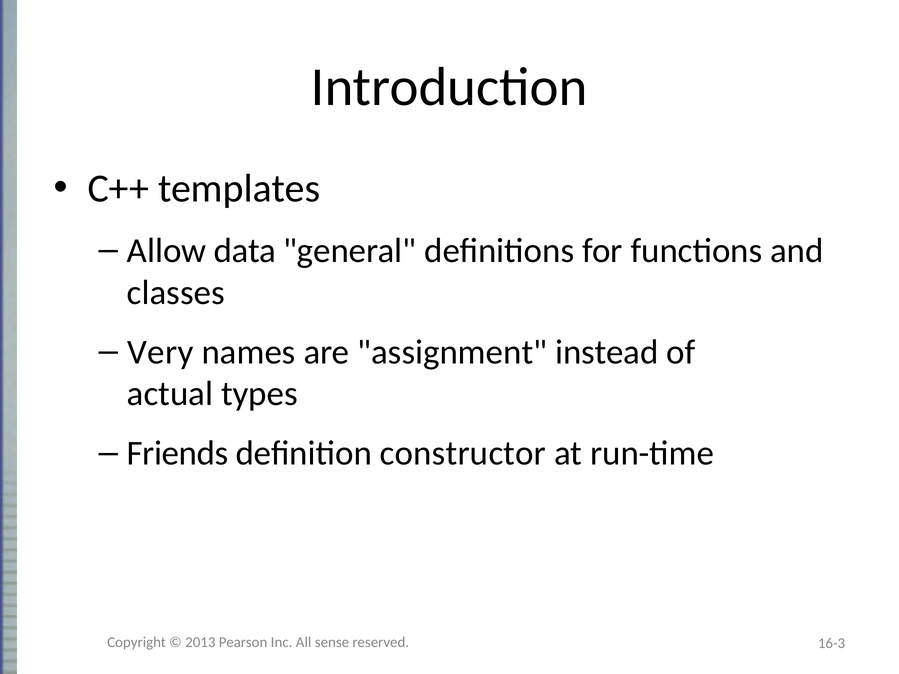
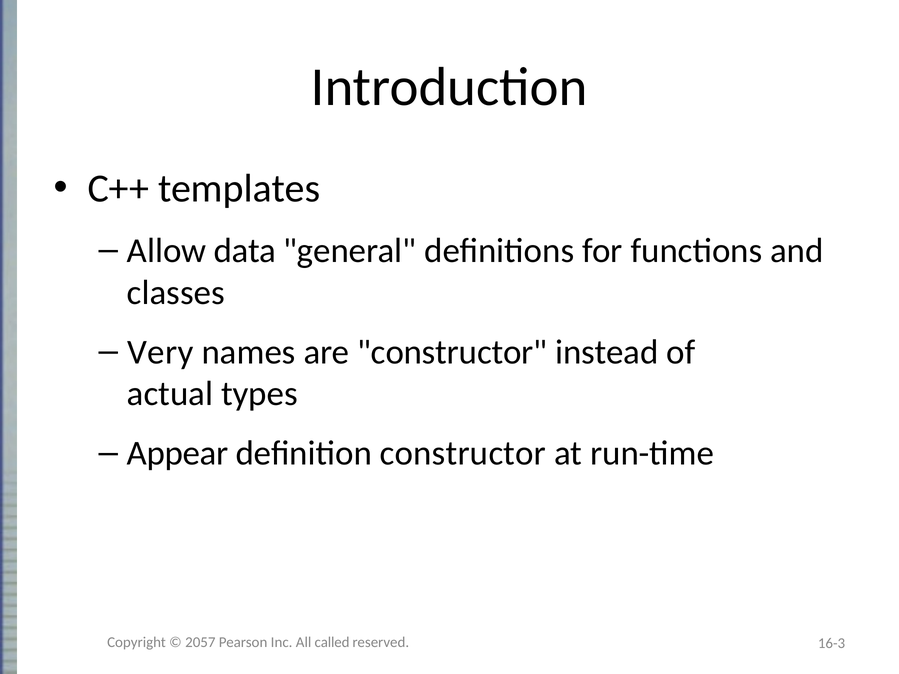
are assignment: assignment -> constructor (452, 352)
Friends: Friends -> Appear (178, 454)
2013: 2013 -> 2057 (200, 642)
sense: sense -> called (332, 642)
